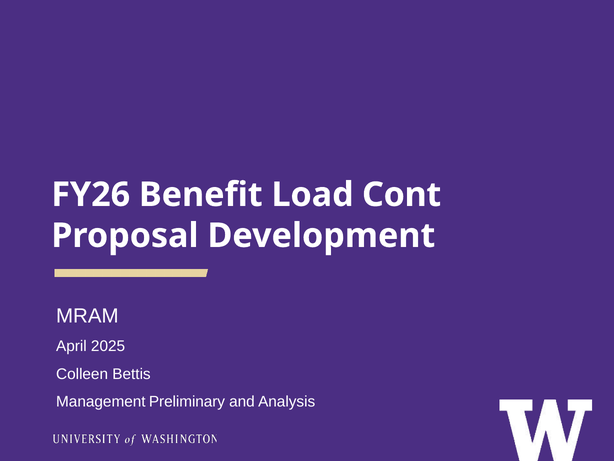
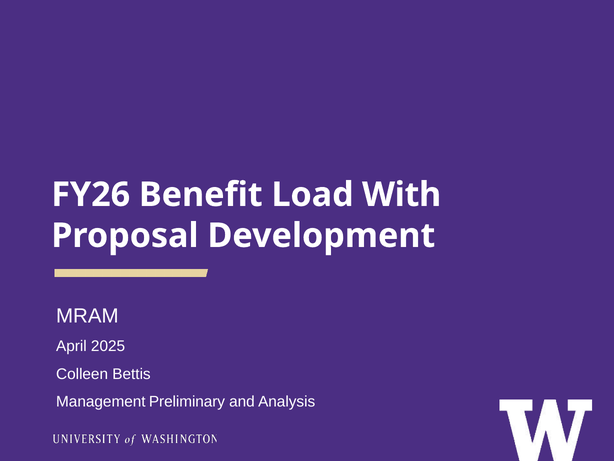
Cont: Cont -> With (402, 195)
